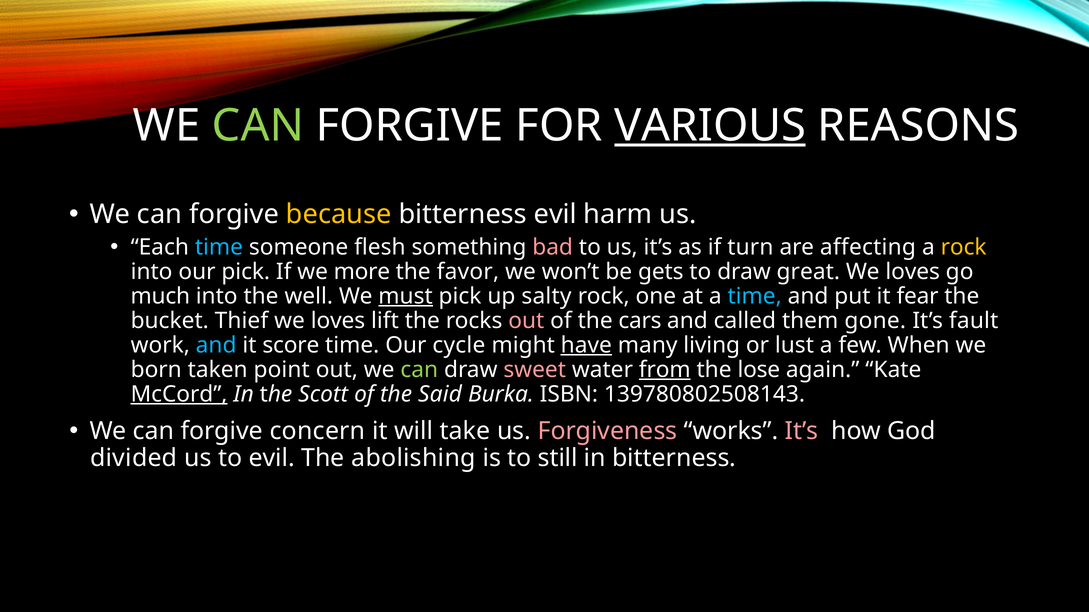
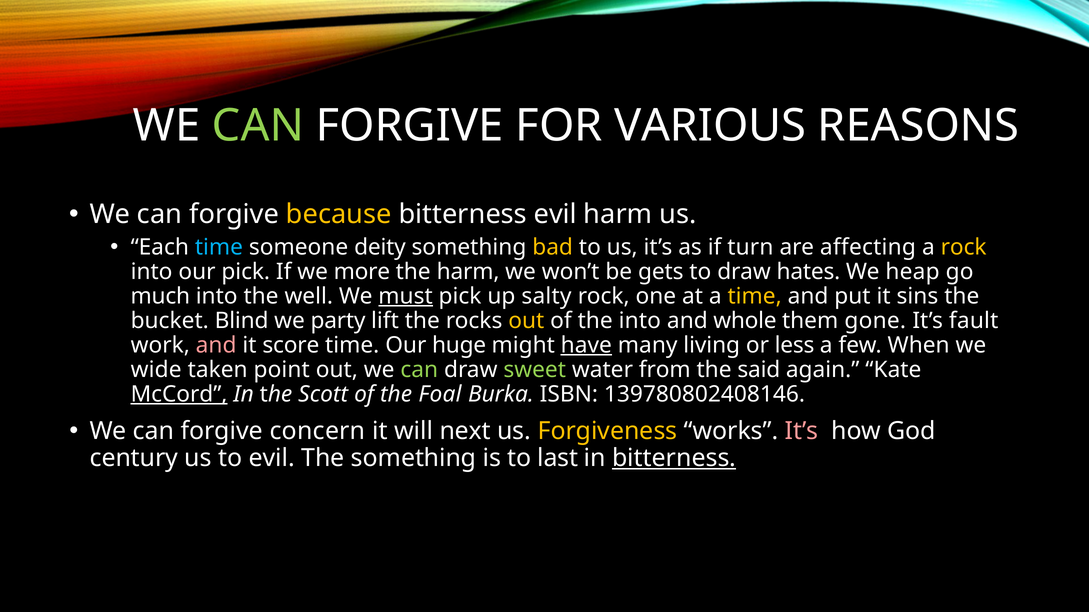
VARIOUS underline: present -> none (710, 126)
flesh: flesh -> deity (380, 247)
bad colour: pink -> yellow (553, 247)
the favor: favor -> harm (468, 272)
great: great -> hates (808, 272)
loves: loves -> heap (913, 272)
time colour: light blue -> yellow (755, 296)
fear: fear -> sins (917, 296)
Thief: Thief -> Blind (242, 321)
loves: loves -> party (338, 321)
out colour: pink -> yellow (526, 321)
the cars: cars -> into (640, 321)
called: called -> whole (745, 321)
and colour: light blue -> pink (216, 345)
cycle: cycle -> huge (459, 345)
lust: lust -> less (795, 345)
born: born -> wide (156, 370)
sweet colour: pink -> light green (535, 370)
from underline: present -> none (665, 370)
lose: lose -> said (759, 370)
Said: Said -> Foal (440, 395)
139780802508143: 139780802508143 -> 139780802408146 (705, 395)
take: take -> next (465, 432)
Forgiveness colour: pink -> yellow (607, 432)
divided: divided -> century (134, 458)
The abolishing: abolishing -> something (414, 458)
still: still -> last (558, 458)
bitterness underline: none -> present (674, 458)
